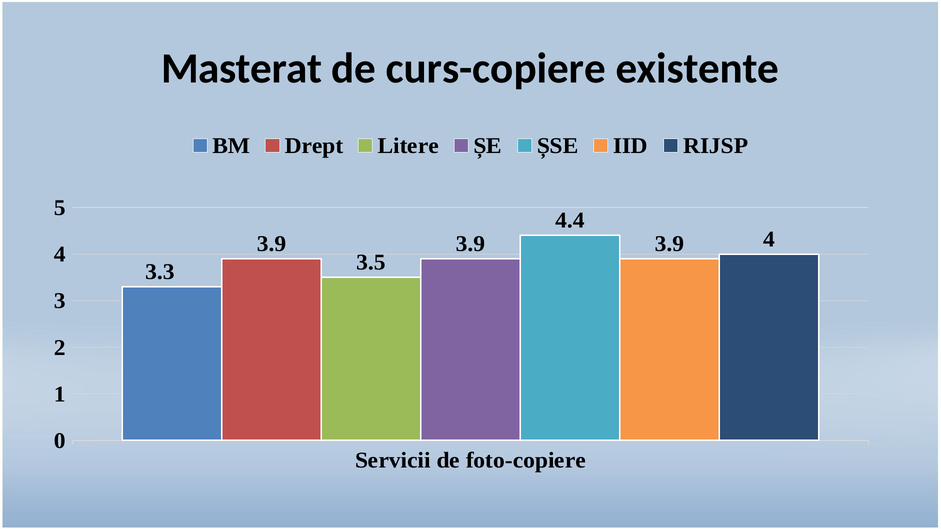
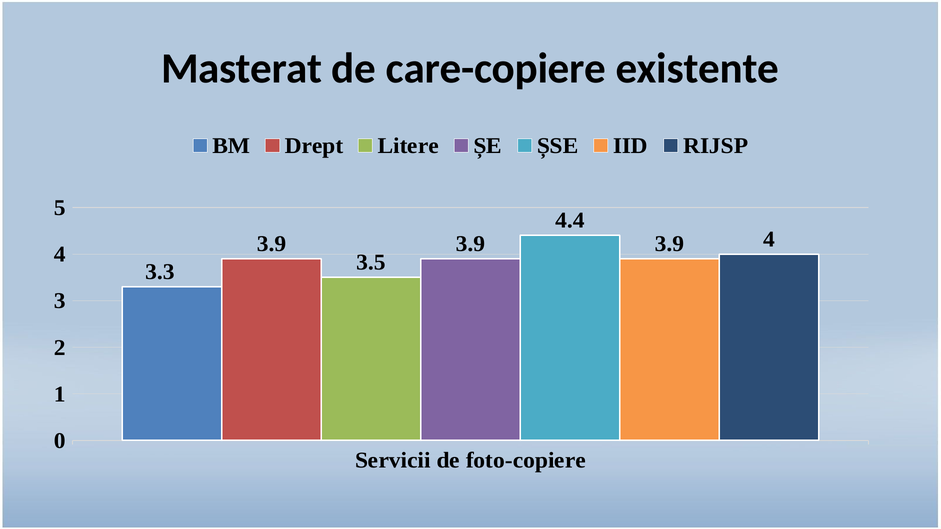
curs-copiere: curs-copiere -> care-copiere (496, 68)
